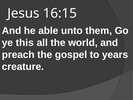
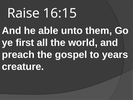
Jesus: Jesus -> Raise (23, 13)
this: this -> first (25, 43)
